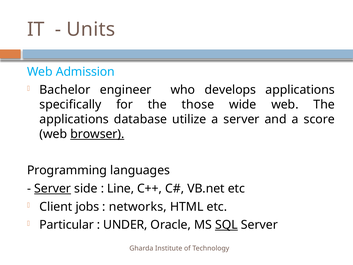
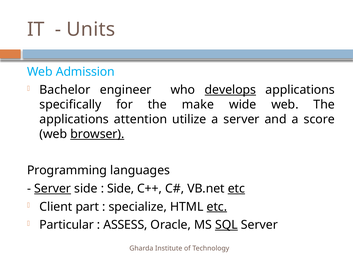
develops underline: none -> present (230, 90)
those: those -> make (198, 105)
database: database -> attention (141, 119)
Line: Line -> Side (121, 188)
etc underline: none -> present (236, 188)
jobs: jobs -> part (87, 207)
networks: networks -> specialize (138, 207)
etc underline: none -> present (217, 207)
UNDER: UNDER -> ASSESS (125, 225)
